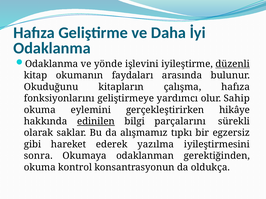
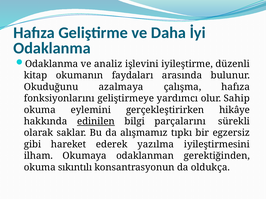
yönde: yönde -> analiz (108, 64)
düzenli underline: present -> none (233, 64)
kitapların: kitapların -> azalmaya (121, 87)
sonra: sonra -> ilham (38, 156)
kontrol: kontrol -> sıkıntılı (75, 168)
